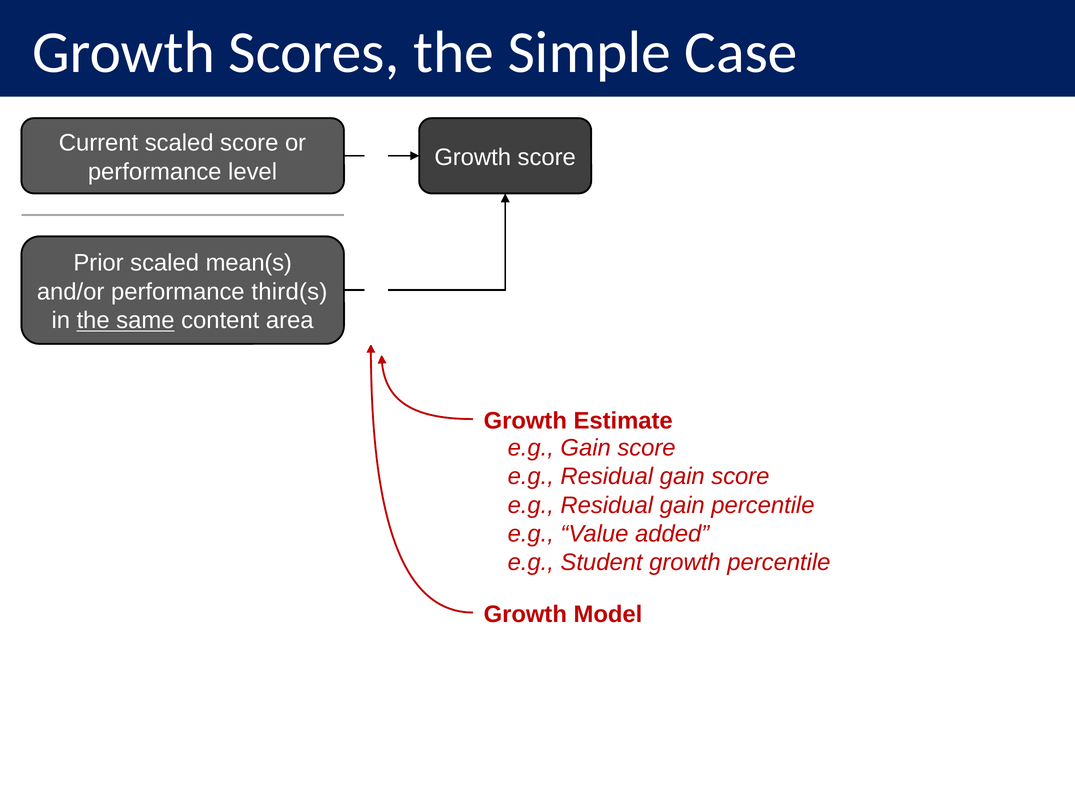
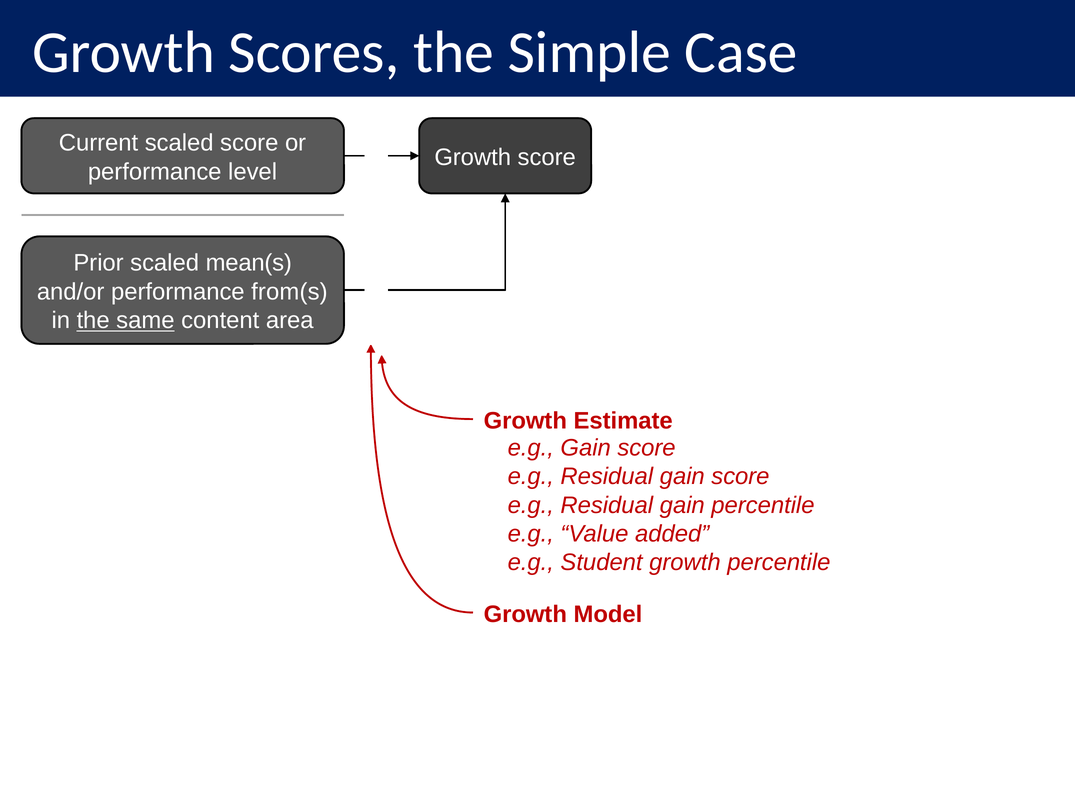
third(s: third(s -> from(s (289, 292)
